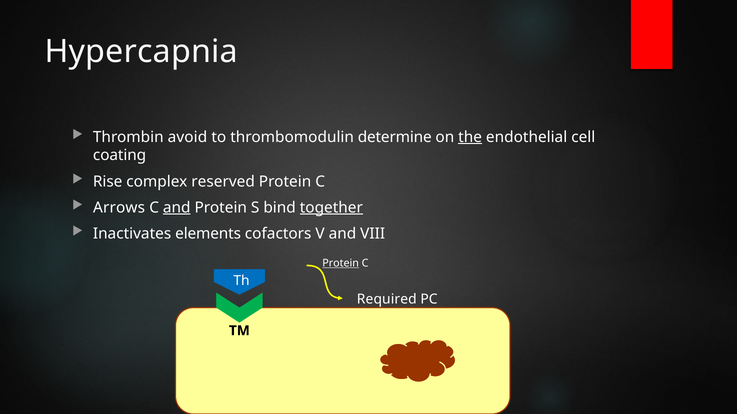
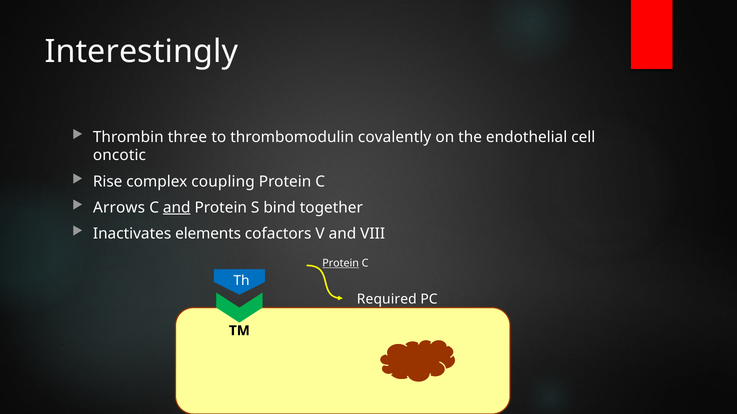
Hypercapnia: Hypercapnia -> Interestingly (141, 52)
avoid: avoid -> three (187, 137)
determine: determine -> covalently (395, 137)
the underline: present -> none (470, 137)
coating: coating -> oncotic (119, 156)
reserved: reserved -> coupling (223, 182)
together underline: present -> none (331, 208)
